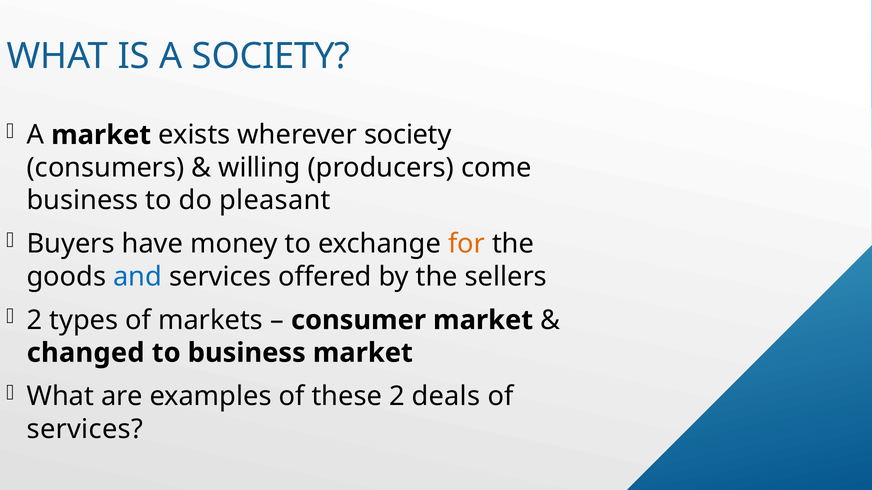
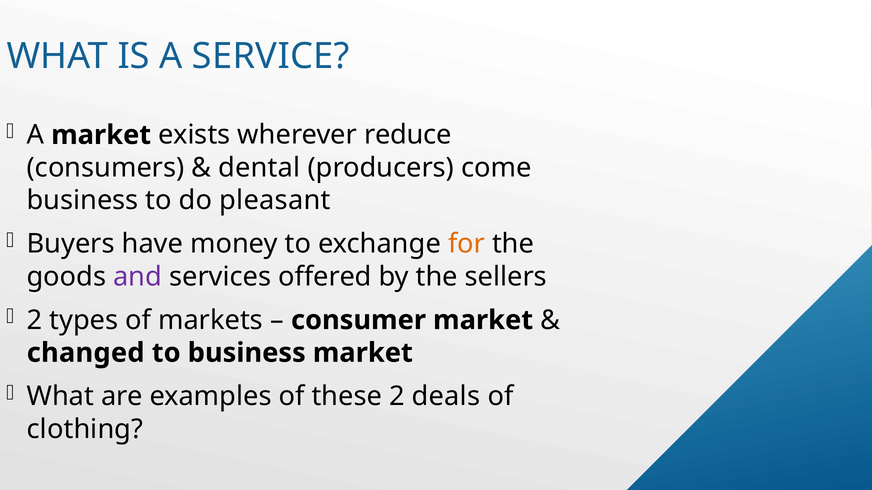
A SOCIETY: SOCIETY -> SERVICE (271, 56)
wherever society: society -> reduce (408, 135)
willing: willing -> dental (259, 168)
and colour: blue -> purple (138, 277)
services: services -> clothing (85, 429)
